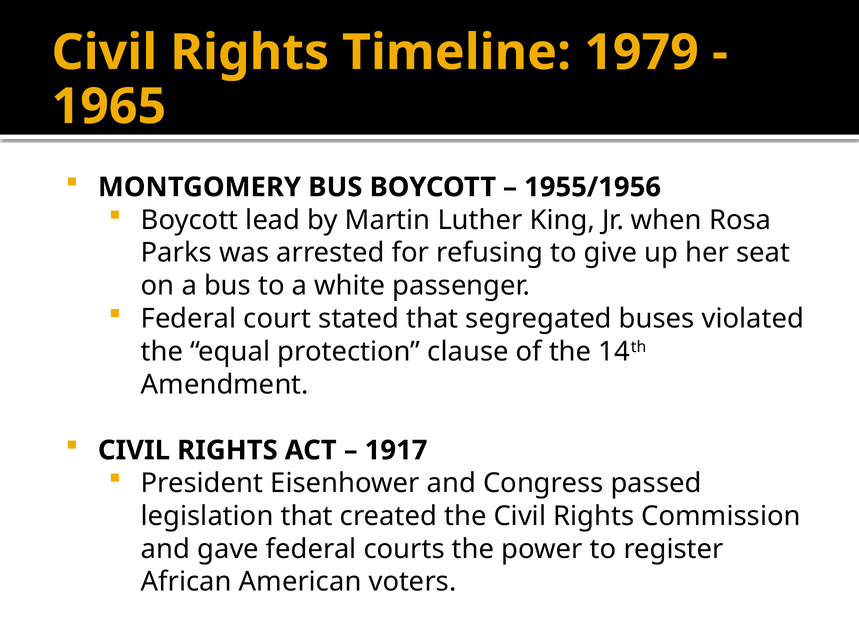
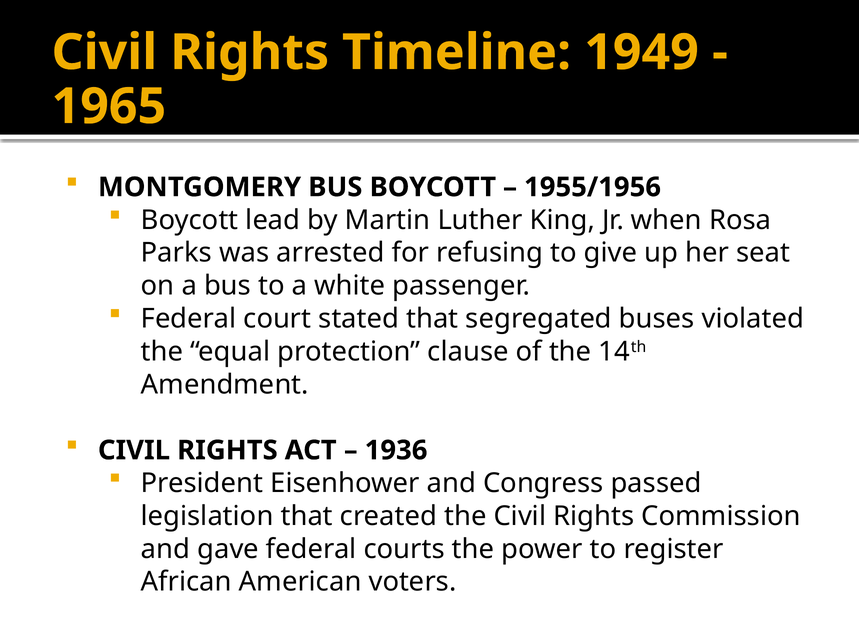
1979: 1979 -> 1949 (642, 53)
1917: 1917 -> 1936 (396, 450)
